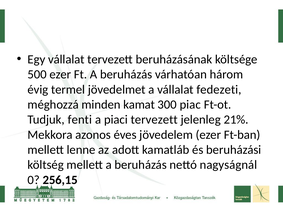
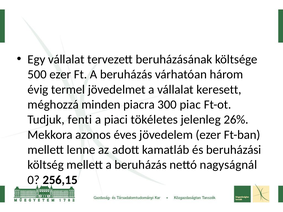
fedezeti: fedezeti -> keresett (219, 90)
kamat: kamat -> piacra (139, 105)
piaci tervezett: tervezett -> tökéletes (154, 120)
21%: 21% -> 26% (236, 120)
